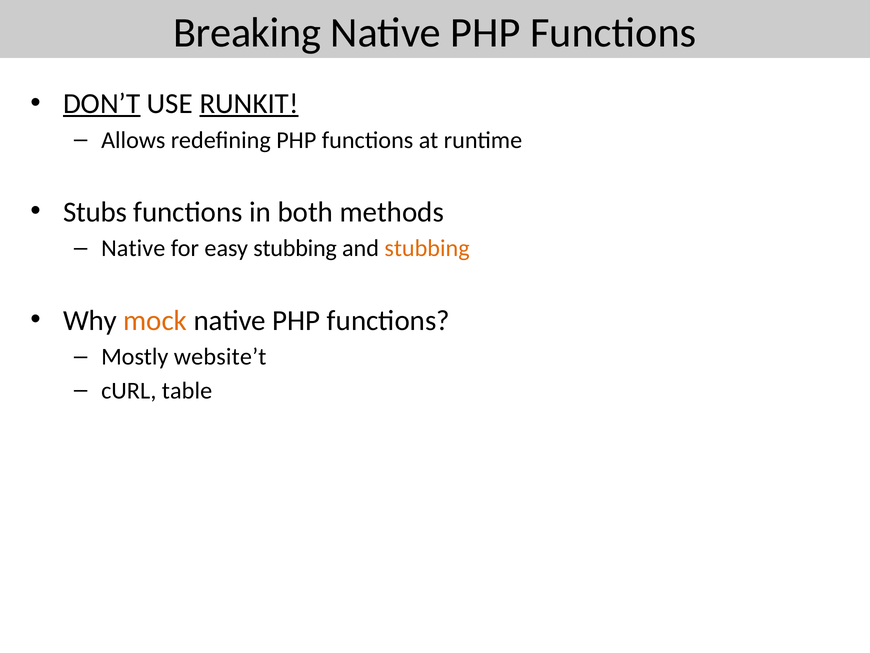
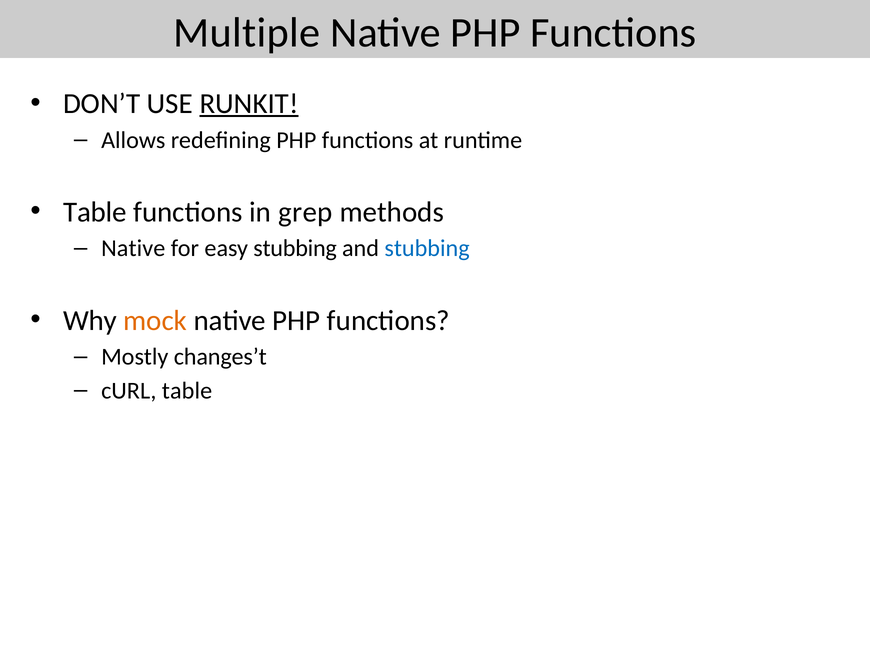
Breaking: Breaking -> Multiple (247, 33)
DON’T underline: present -> none (102, 104)
Stubs: Stubs -> Table (95, 212)
both: both -> grep (305, 212)
stubbing colour: orange -> blue (427, 248)
website’t: website’t -> changes’t (220, 357)
